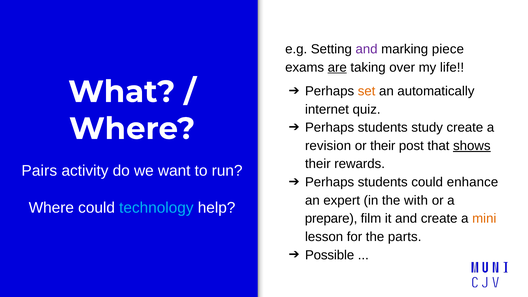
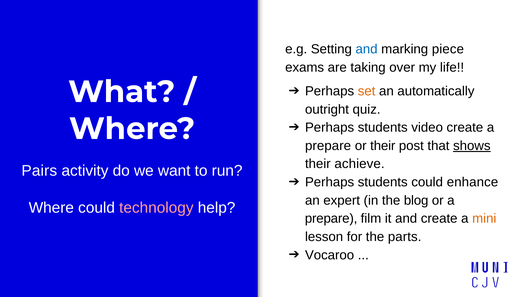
and colour: purple -> blue (367, 49)
are underline: present -> none (337, 67)
internet: internet -> outright (327, 109)
study: study -> video (427, 128)
revision: revision -> prepare (328, 146)
rewards: rewards -> achieve (360, 164)
with: with -> blog (416, 200)
technology colour: light blue -> pink (156, 208)
Possible: Possible -> Vocaroo (330, 255)
